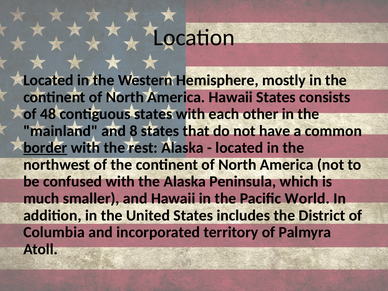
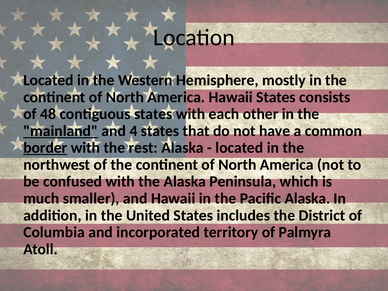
mainland underline: none -> present (61, 131)
8: 8 -> 4 (133, 131)
Pacific World: World -> Alaska (307, 198)
